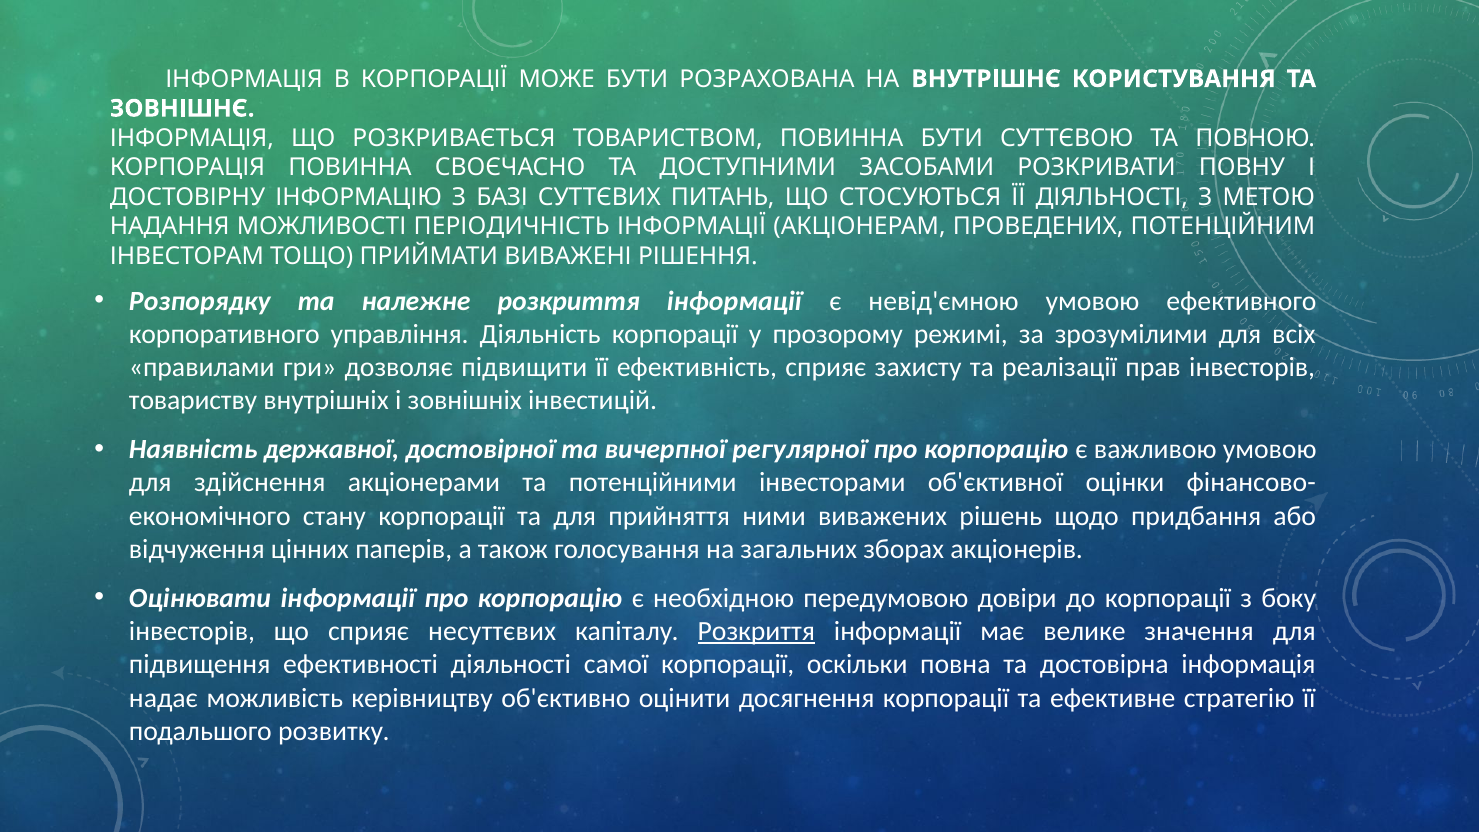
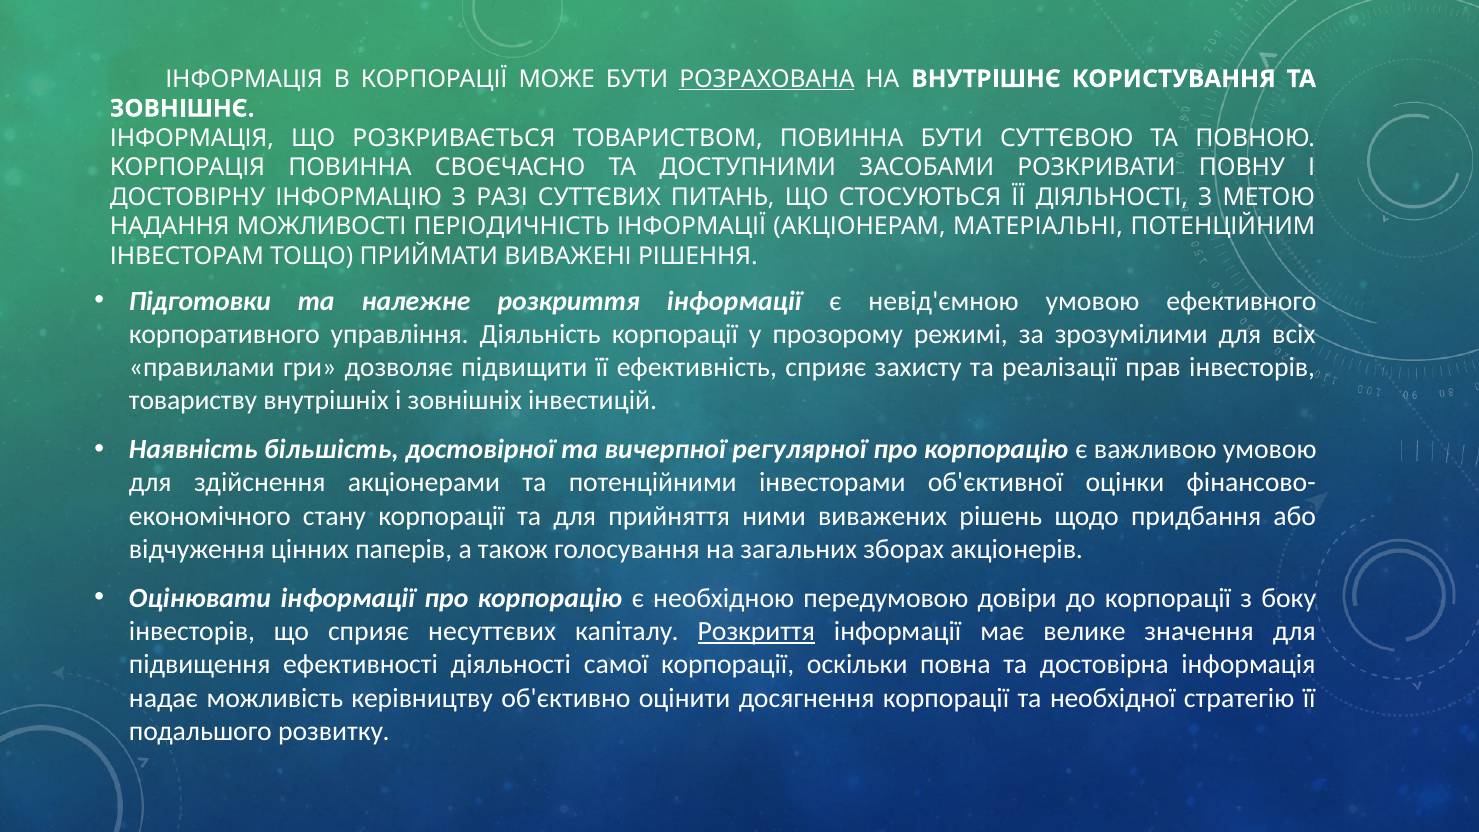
РОЗРАХОВАНА underline: none -> present (767, 79)
БАЗІ: БАЗІ -> РАЗІ (502, 197)
ПРОВЕДЕНИХ: ПРОВЕДЕНИХ -> МАТЕРІАЛЬНІ (1038, 227)
Розпорядку: Розпорядку -> Підготовки (200, 301)
державної: державної -> більшість (331, 449)
ефективне: ефективне -> необхідної (1113, 698)
